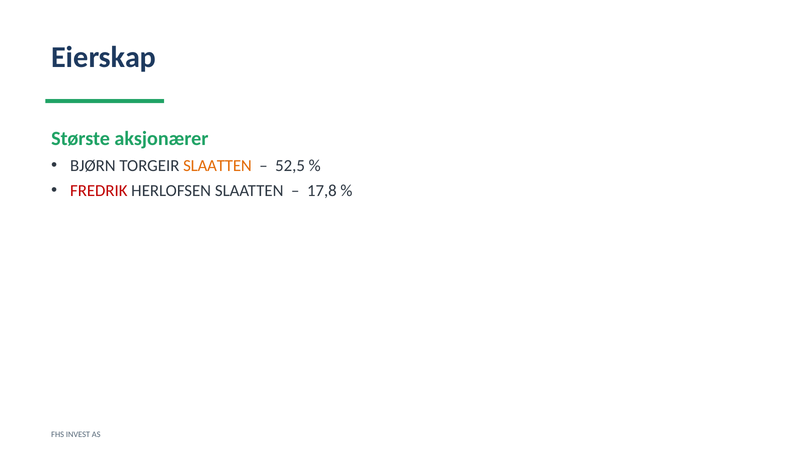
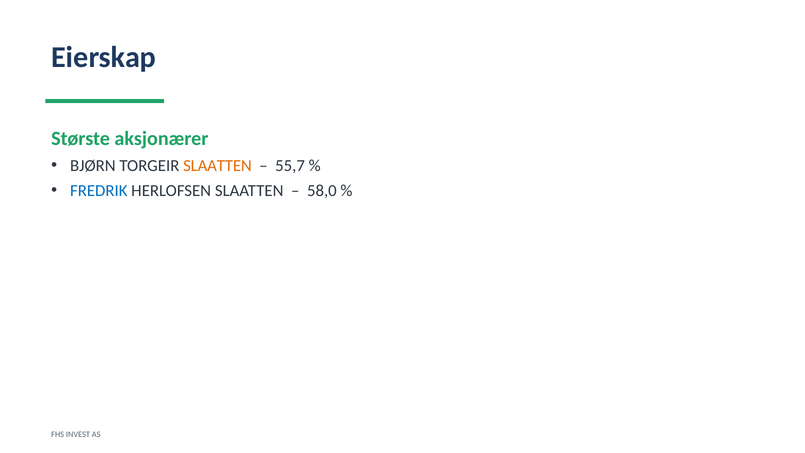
52,5: 52,5 -> 55,7 (290, 166)
FREDRIK colour: red -> blue (99, 191)
17,8: 17,8 -> 58,0 (322, 191)
